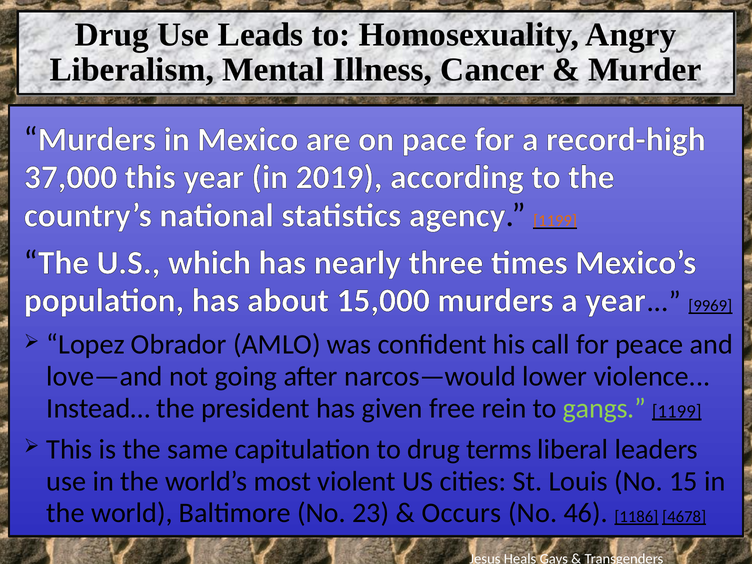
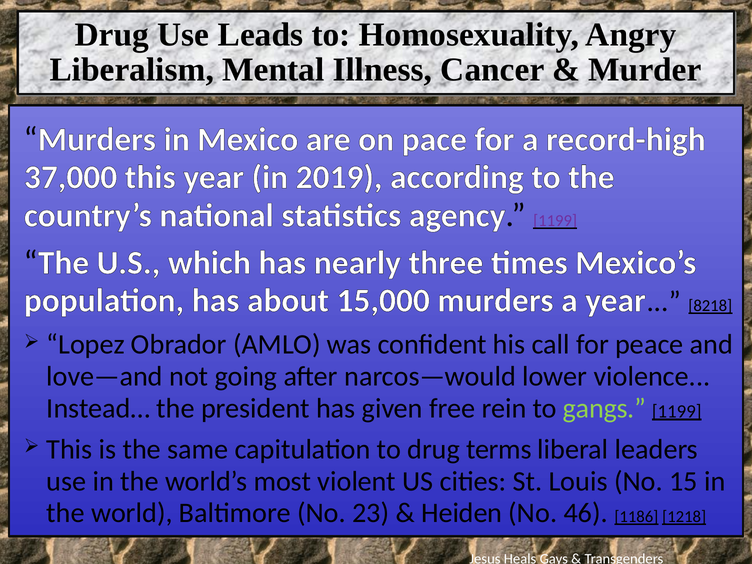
1199 colour: orange -> purple (555, 221)
9969: 9969 -> 8218 (710, 306)
Occurs: Occurs -> Heiden (462, 513)
4678: 4678 -> 1218 (684, 517)
